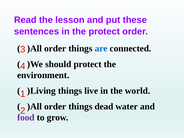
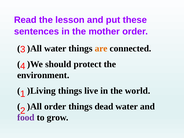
the protect: protect -> mother (104, 31)
order: order -> water (55, 48)
are colour: blue -> orange (101, 48)
